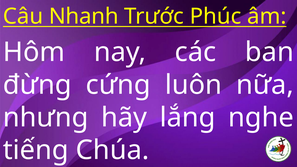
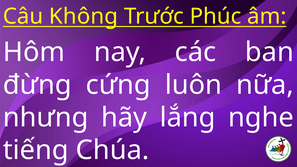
Nhanh: Nhanh -> Không (84, 16)
